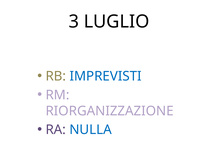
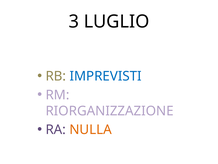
NULLA colour: blue -> orange (91, 129)
